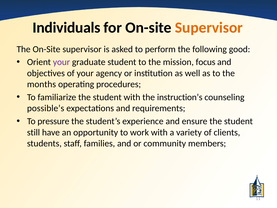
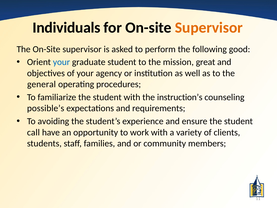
your colour: purple -> blue (61, 62)
focus: focus -> great (206, 62)
months: months -> general (42, 84)
pressure: pressure -> avoiding (53, 121)
still: still -> call (33, 132)
